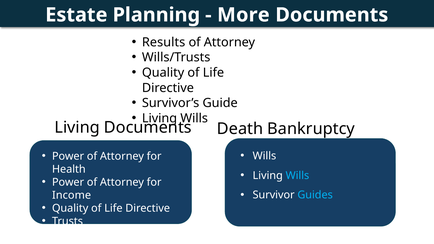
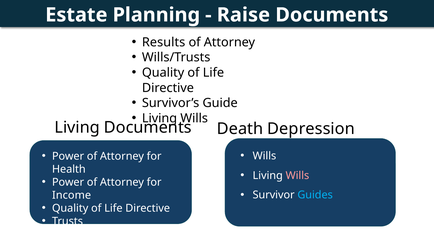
More: More -> Raise (243, 15)
Bankruptcy: Bankruptcy -> Depression (311, 129)
Wills colour: light blue -> pink (297, 176)
